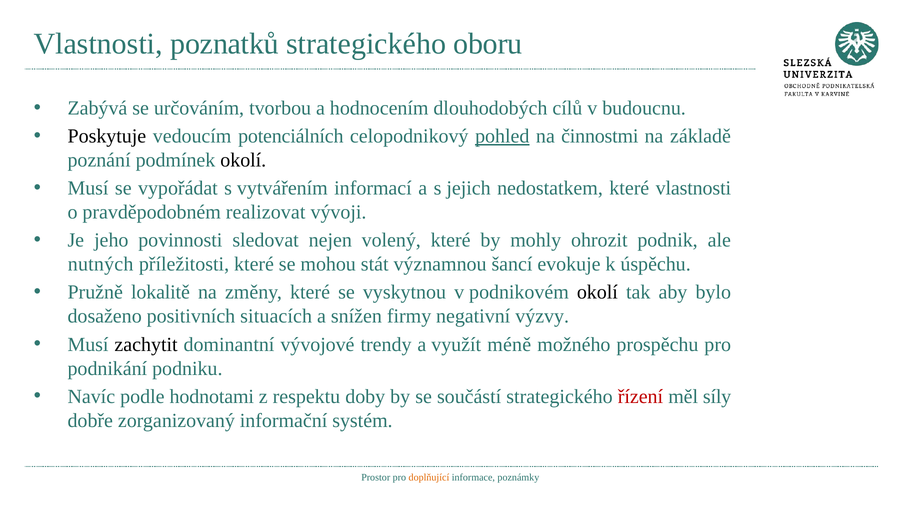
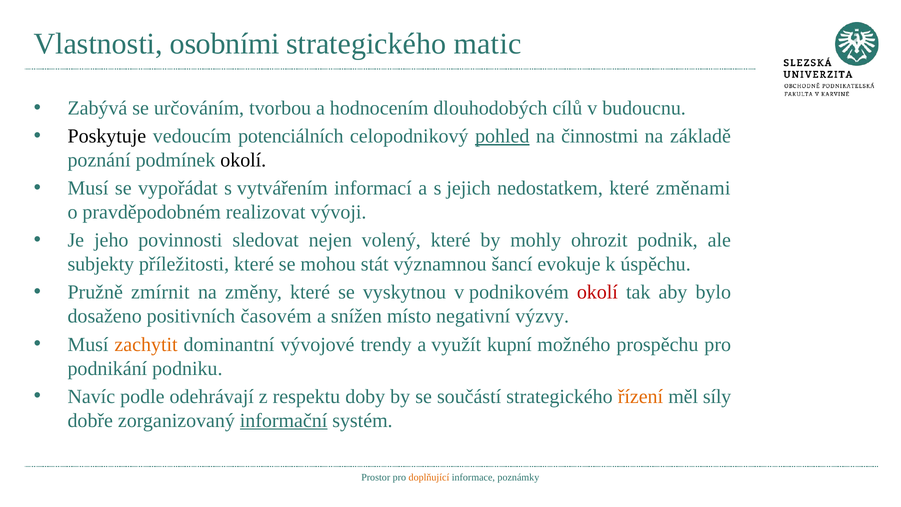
poznatků: poznatků -> osobními (225, 44)
oboru: oboru -> matic (488, 44)
které vlastnosti: vlastnosti -> změnami (693, 188)
nutných: nutných -> subjekty (101, 264)
lokalitě: lokalitě -> zmírnit (160, 292)
okolí colour: black -> red (597, 292)
situacích: situacích -> časovém (276, 316)
firmy: firmy -> místo (409, 316)
zachytit colour: black -> orange (146, 344)
méně: méně -> kupní (509, 344)
hodnotami: hodnotami -> odehrávají (212, 396)
řízení colour: red -> orange (640, 396)
informační underline: none -> present (284, 420)
